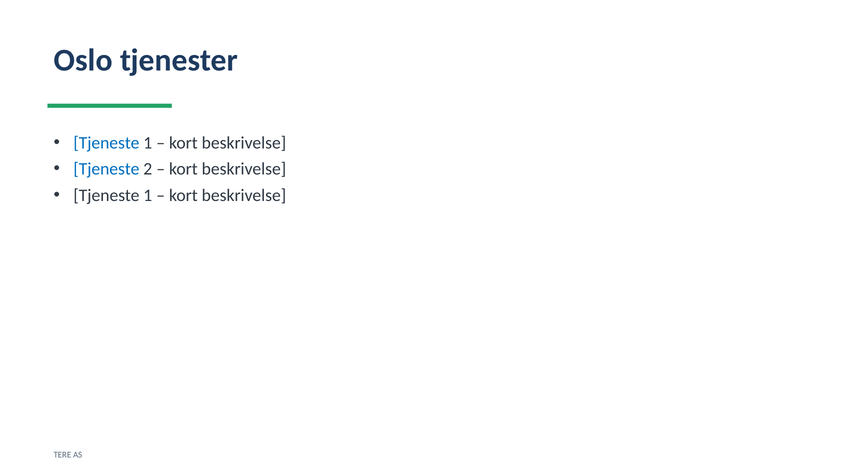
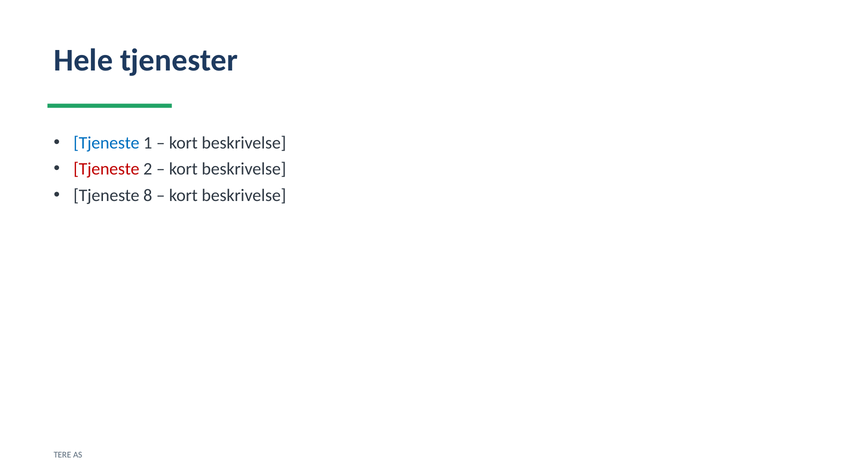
Oslo: Oslo -> Hele (83, 60)
Tjeneste colour: blue -> red (106, 169)
1: 1 -> 8 (148, 195)
